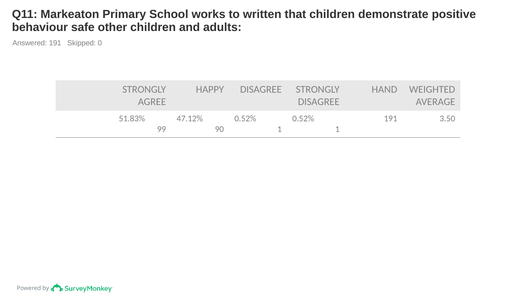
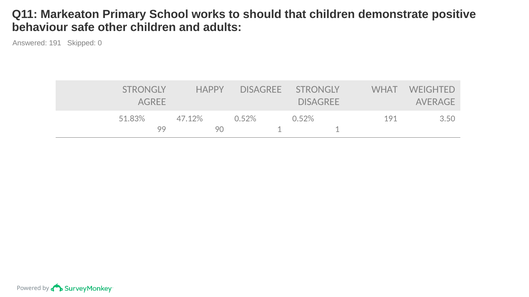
written: written -> should (262, 14)
HAND: HAND -> WHAT (385, 89)
